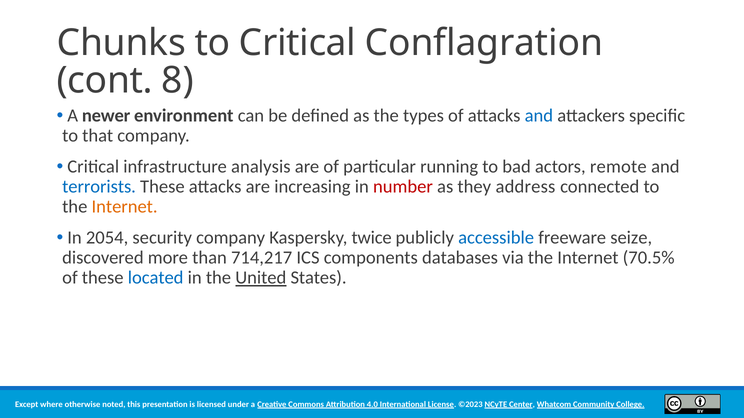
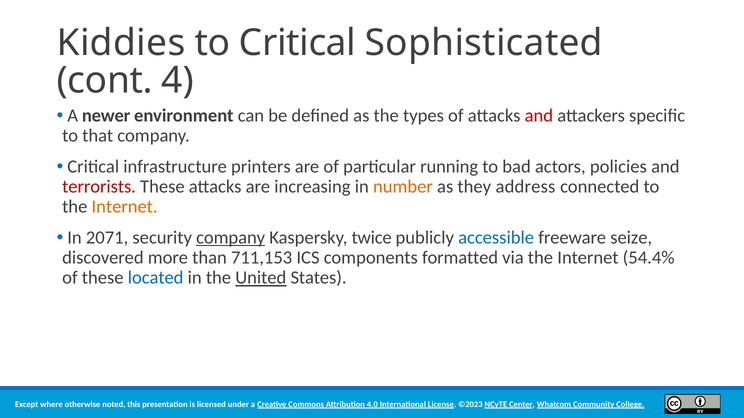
Chunks: Chunks -> Kiddies (121, 43)
Conflagration: Conflagration -> Sophisticated (484, 43)
8: 8 -> 4 (178, 81)
and colour: blue -> red (539, 116)
analysis: analysis -> printers (261, 167)
remote: remote -> policies (618, 167)
terrorists colour: blue -> red (99, 187)
number colour: red -> orange (403, 187)
2054: 2054 -> 2071 (107, 238)
company underline: none -> present (231, 238)
714,217: 714,217 -> 711,153 (262, 258)
databases: databases -> formatted (460, 258)
70.5%: 70.5% -> 54.4% (649, 258)
